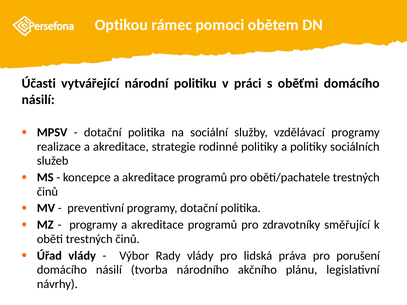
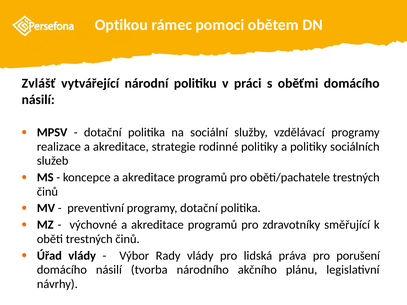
Účasti: Účasti -> Zvlášť (39, 84)
programy: programy -> výchovné (93, 225)
